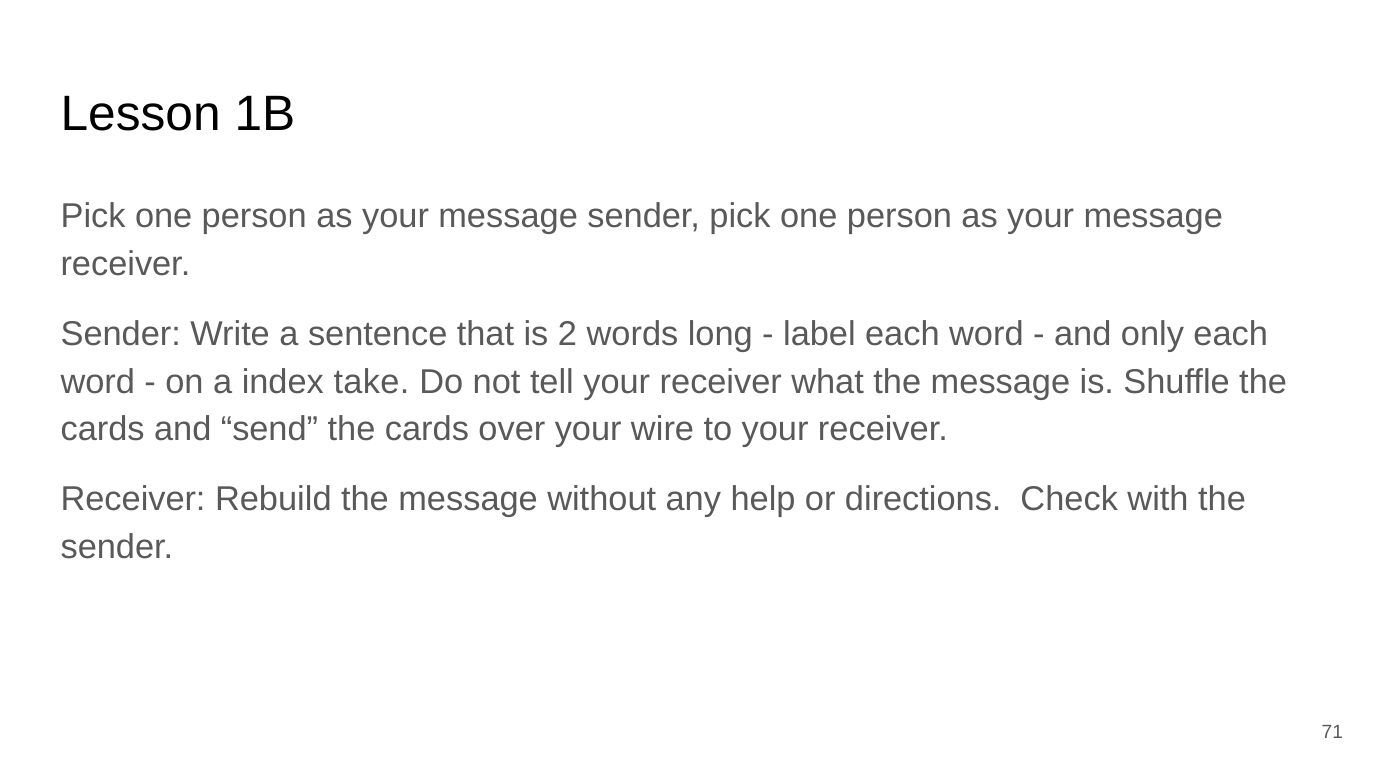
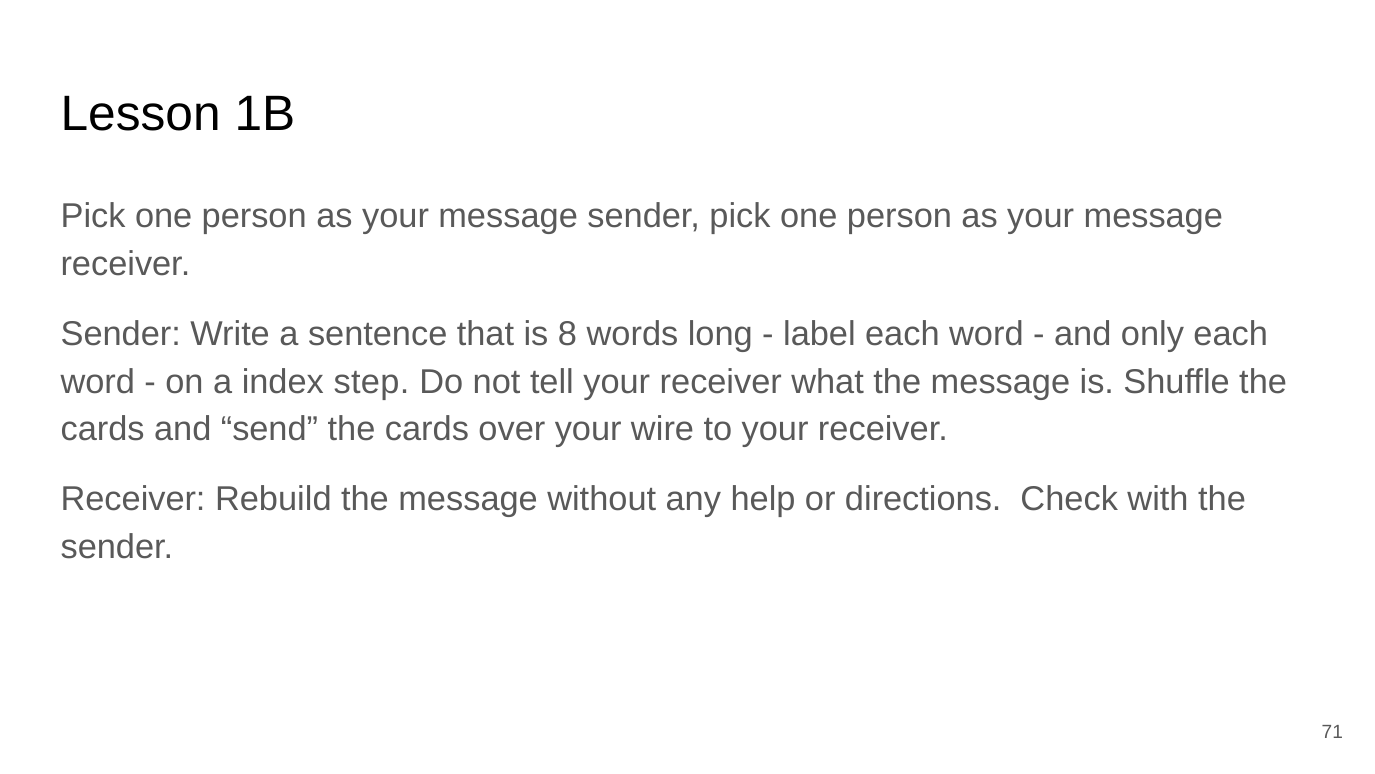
2: 2 -> 8 (568, 334)
take: take -> step (371, 381)
